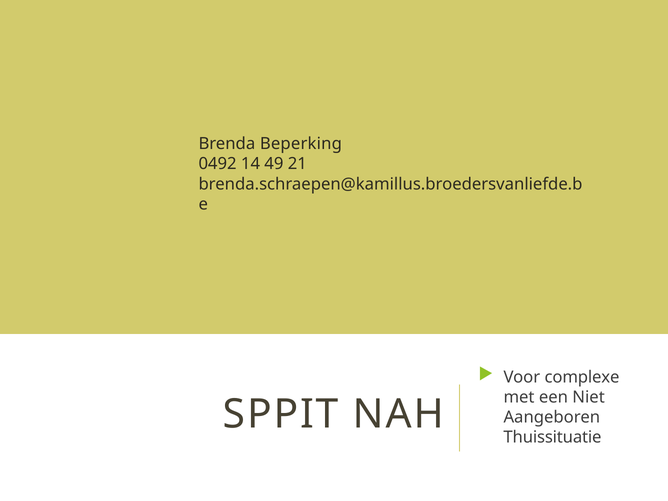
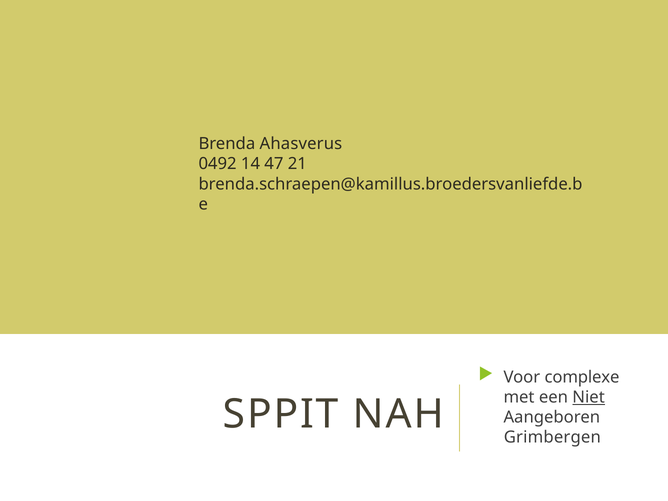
Beperking: Beperking -> Ahasverus (301, 144)
49: 49 -> 47 (274, 164)
Niet underline: none -> present (589, 397)
Thuissituatie: Thuissituatie -> Grimbergen (552, 437)
